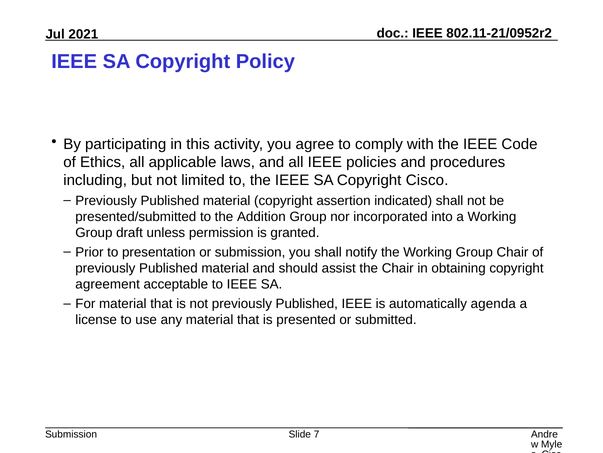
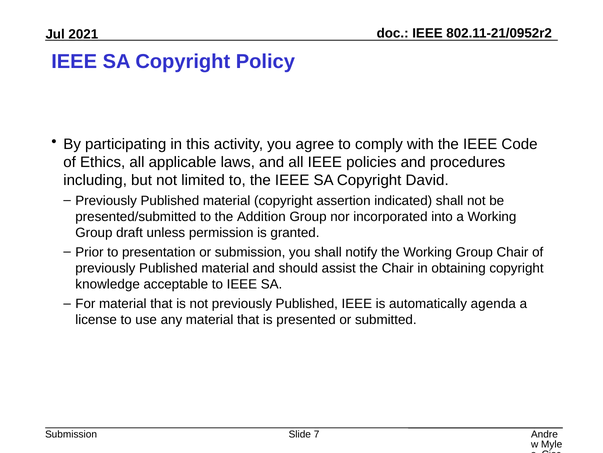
Cisco: Cisco -> David (427, 180)
agreement: agreement -> knowledge (108, 284)
